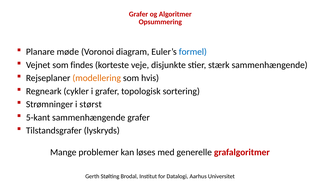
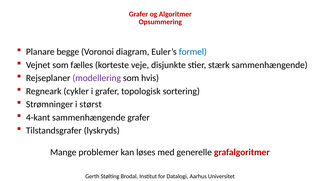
møde: møde -> begge (68, 52)
findes: findes -> fælles (82, 65)
modellering colour: orange -> purple (97, 78)
5-kant: 5-kant -> 4-kant (38, 117)
